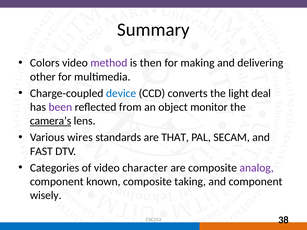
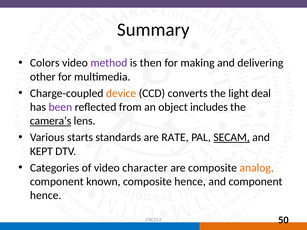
device colour: blue -> orange (121, 93)
monitor: monitor -> includes (209, 107)
wires: wires -> starts (80, 138)
THAT: THAT -> RATE (175, 138)
SECAM underline: none -> present (232, 138)
FAST: FAST -> KEPT (41, 151)
analog colour: purple -> orange (257, 168)
composite taking: taking -> hence (190, 182)
wisely: wisely -> hence (46, 196)
38: 38 -> 50 (283, 220)
